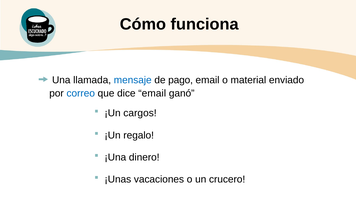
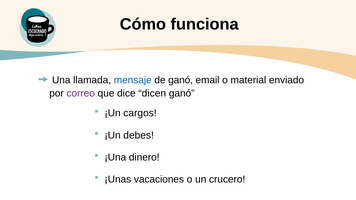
de pago: pago -> ganó (181, 80)
correo colour: blue -> purple (81, 93)
dice email: email -> dicen (152, 93)
regalo: regalo -> debes (139, 135)
